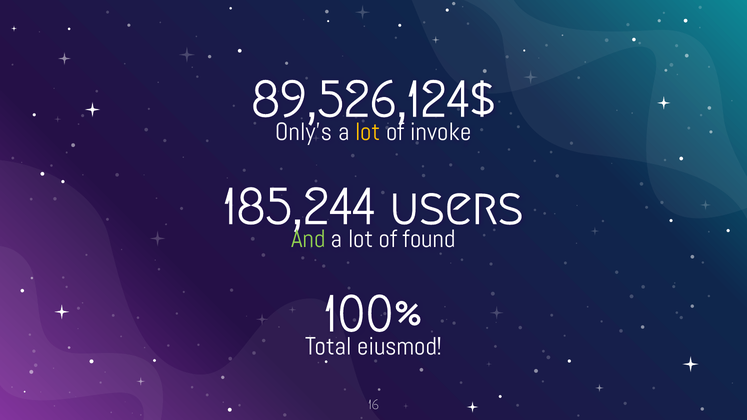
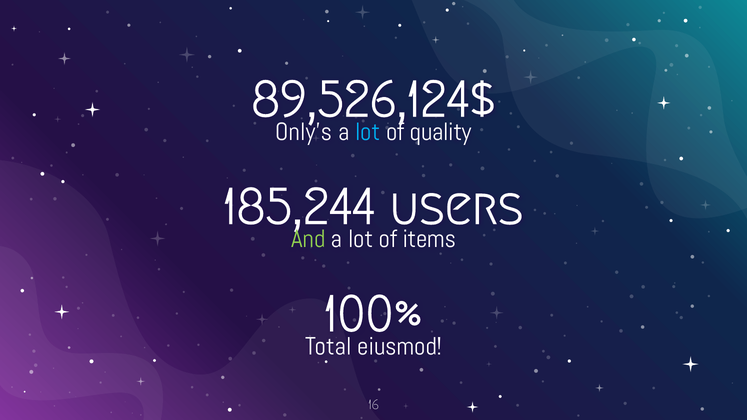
lot colour: yellow -> light blue (368, 132)
invoke: invoke -> quality (441, 132)
found: found -> items (429, 239)
